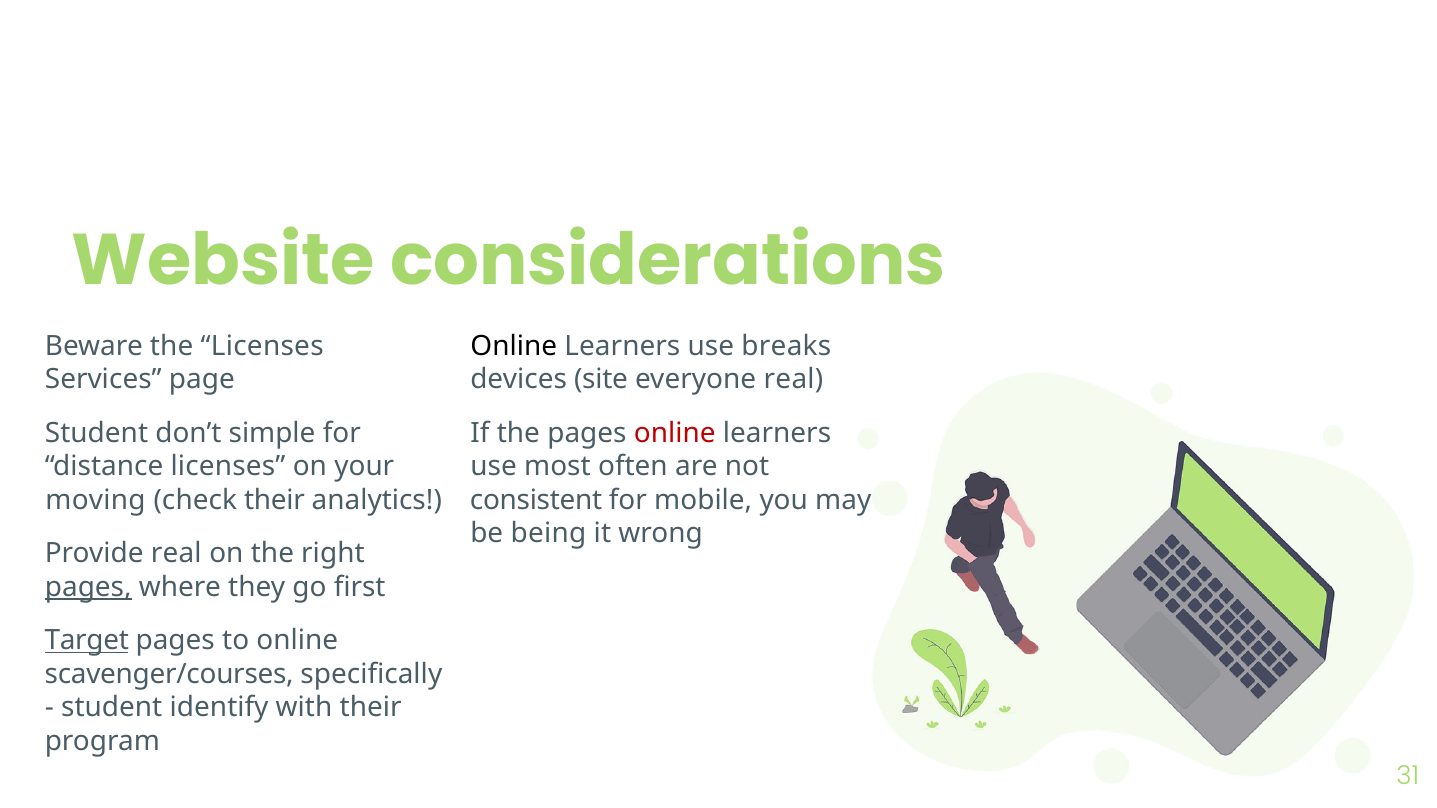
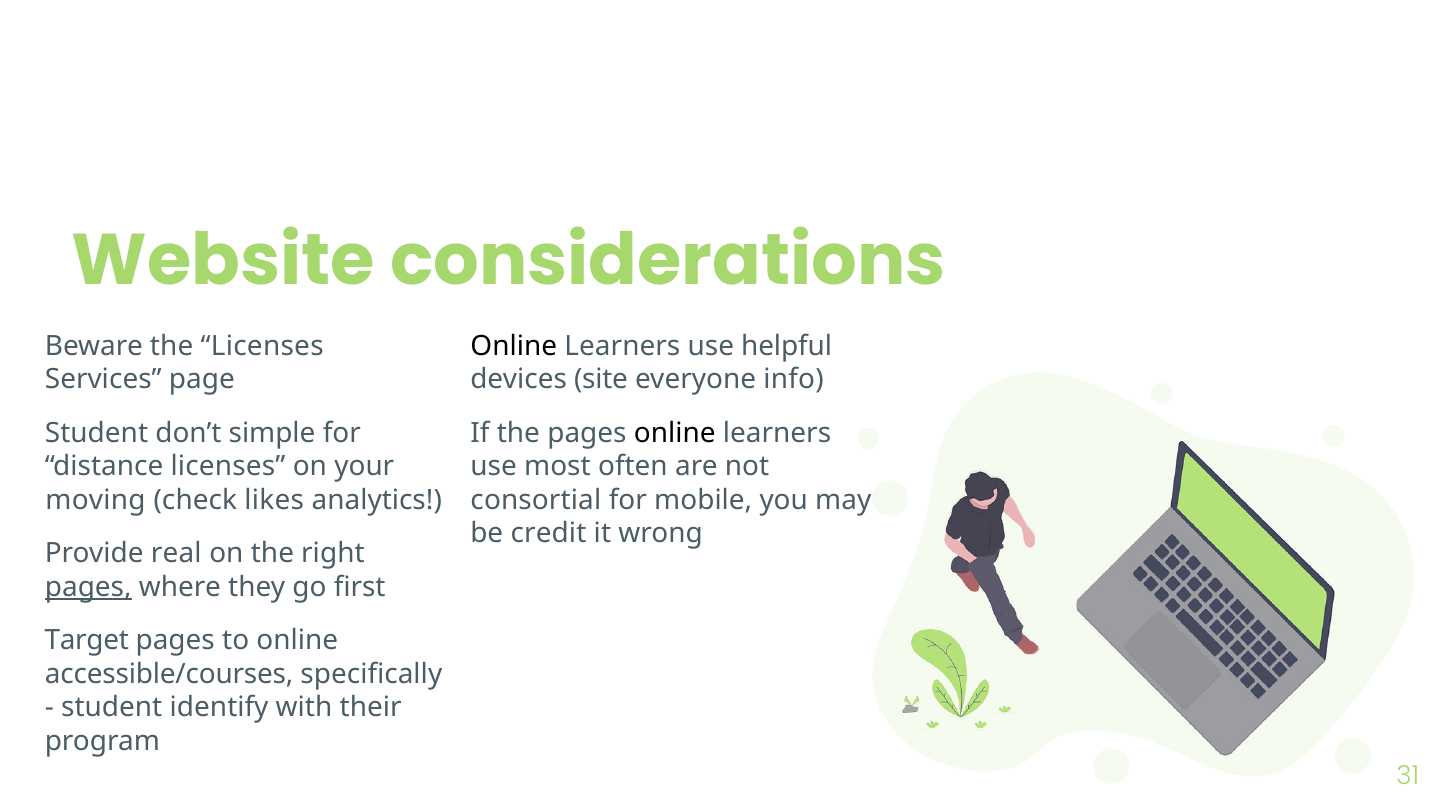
breaks: breaks -> helpful (787, 346)
everyone real: real -> info (794, 380)
online colour: red -> black (675, 433)
check their: their -> likes (274, 500)
consistent: consistent -> consortial (536, 500)
being: being -> credit (548, 534)
Target underline: present -> none (87, 641)
scavenger/courses: scavenger/courses -> accessible/courses (169, 674)
